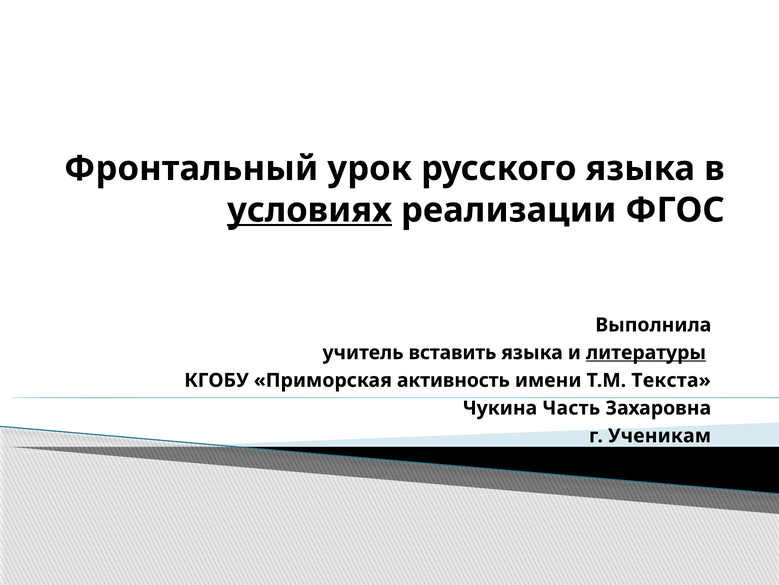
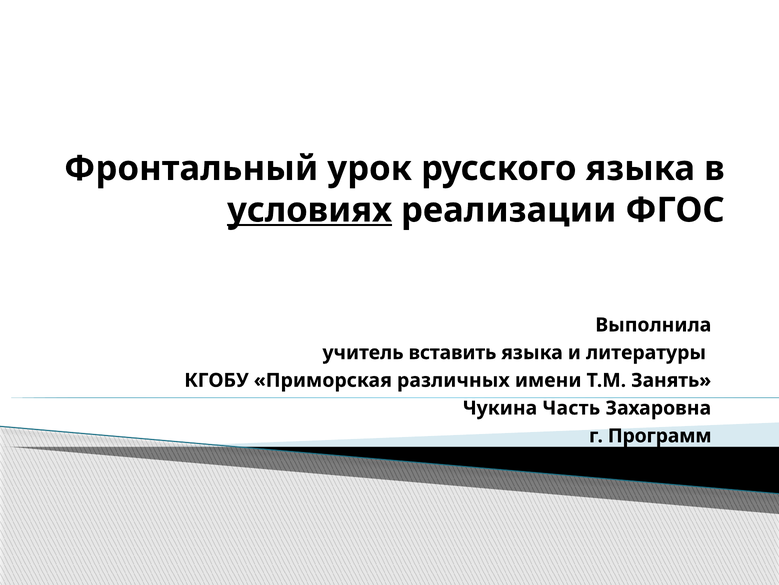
литературы underline: present -> none (646, 352)
активность: активность -> различных (453, 380)
Текста: Текста -> Занять (671, 380)
Ученикам: Ученикам -> Программ (660, 435)
